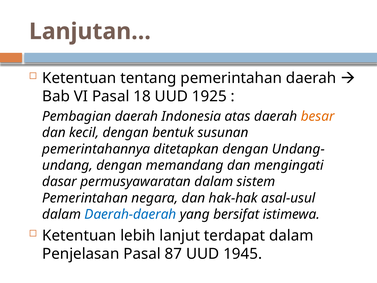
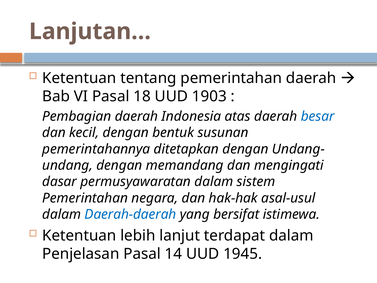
1925: 1925 -> 1903 (209, 96)
besar colour: orange -> blue (318, 116)
87: 87 -> 14 (173, 254)
